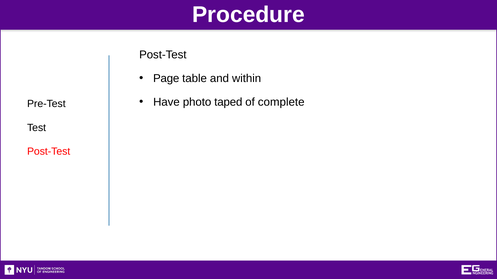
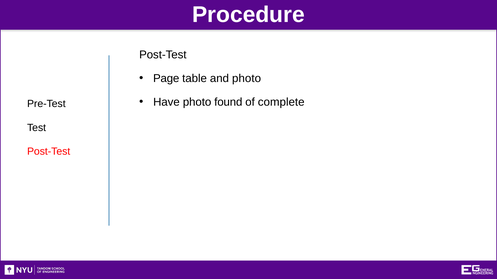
and within: within -> photo (247, 79)
taped: taped -> found (228, 102)
